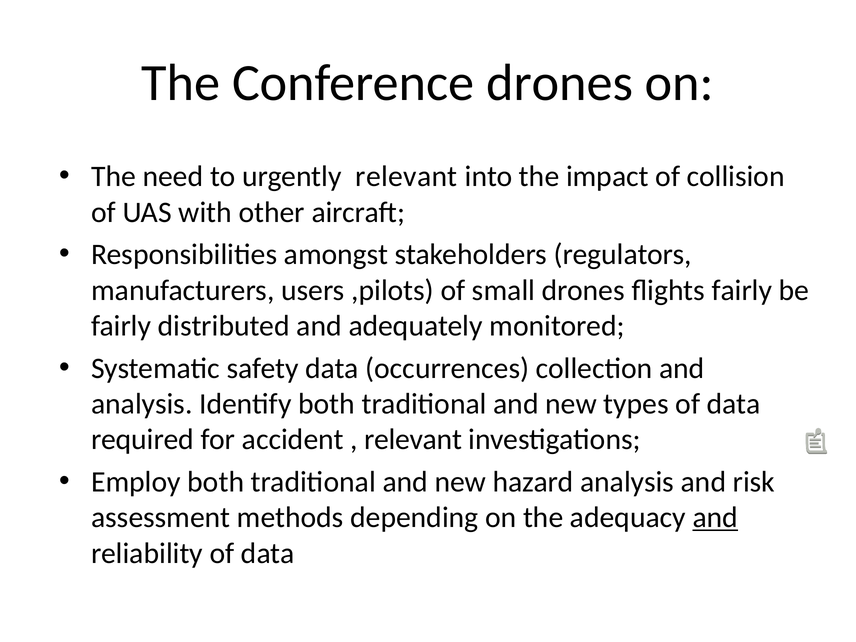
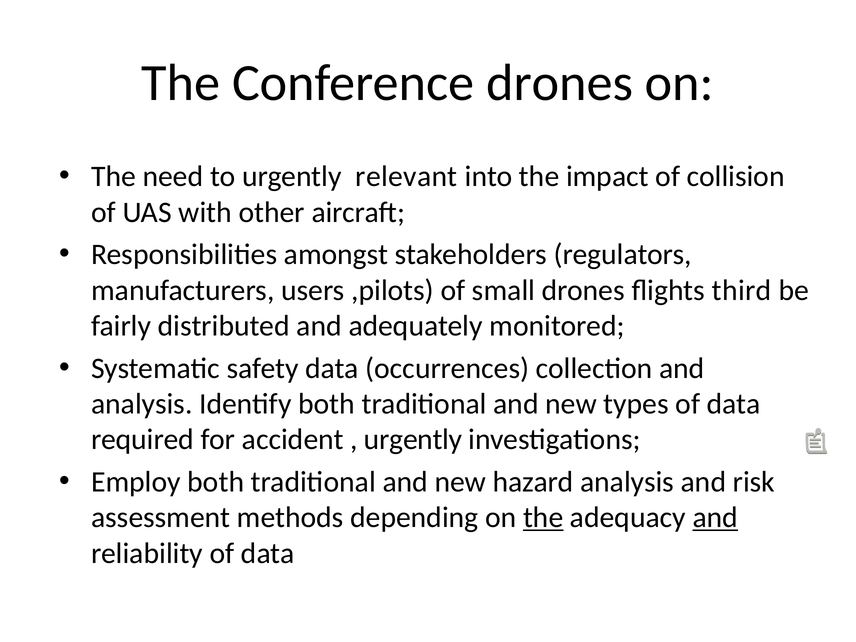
flights fairly: fairly -> third (742, 290)
relevant: relevant -> urgently (413, 440)
the underline: none -> present (543, 518)
